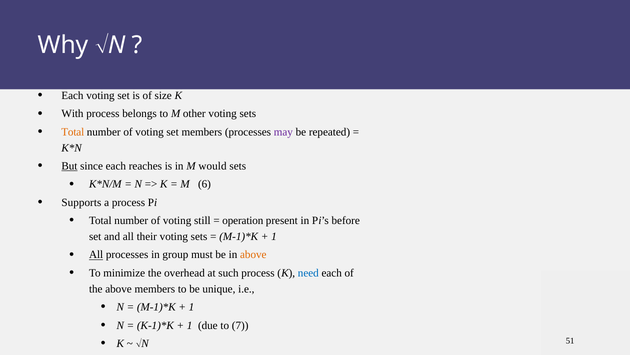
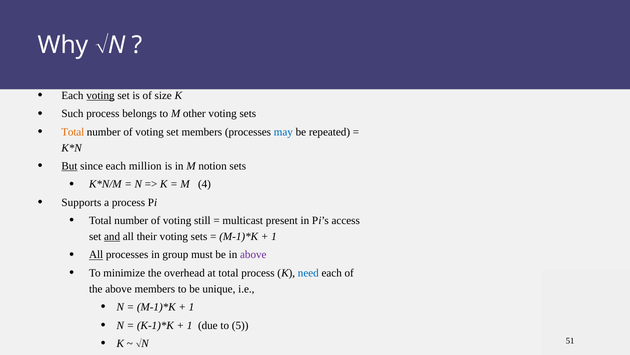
voting underline: none -> present (100, 96)
With: With -> Such (72, 114)
may colour: purple -> blue (283, 132)
reaches: reaches -> million (145, 166)
would: would -> notion (213, 166)
6: 6 -> 4 (204, 184)
operation: operation -> multicast (243, 221)
before: before -> access (346, 221)
and underline: none -> present (112, 237)
above colour: orange -> purple (253, 255)
at such: such -> total (228, 273)
7: 7 -> 5 (240, 325)
